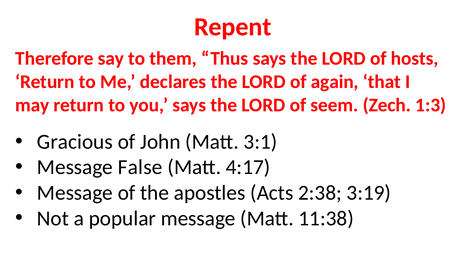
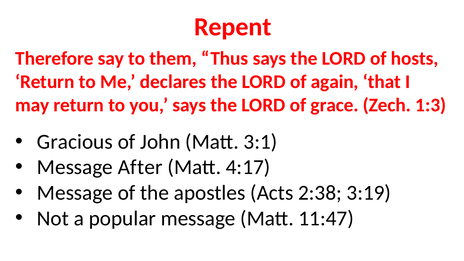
seem: seem -> grace (335, 105)
False: False -> After (140, 167)
11:38: 11:38 -> 11:47 (326, 218)
